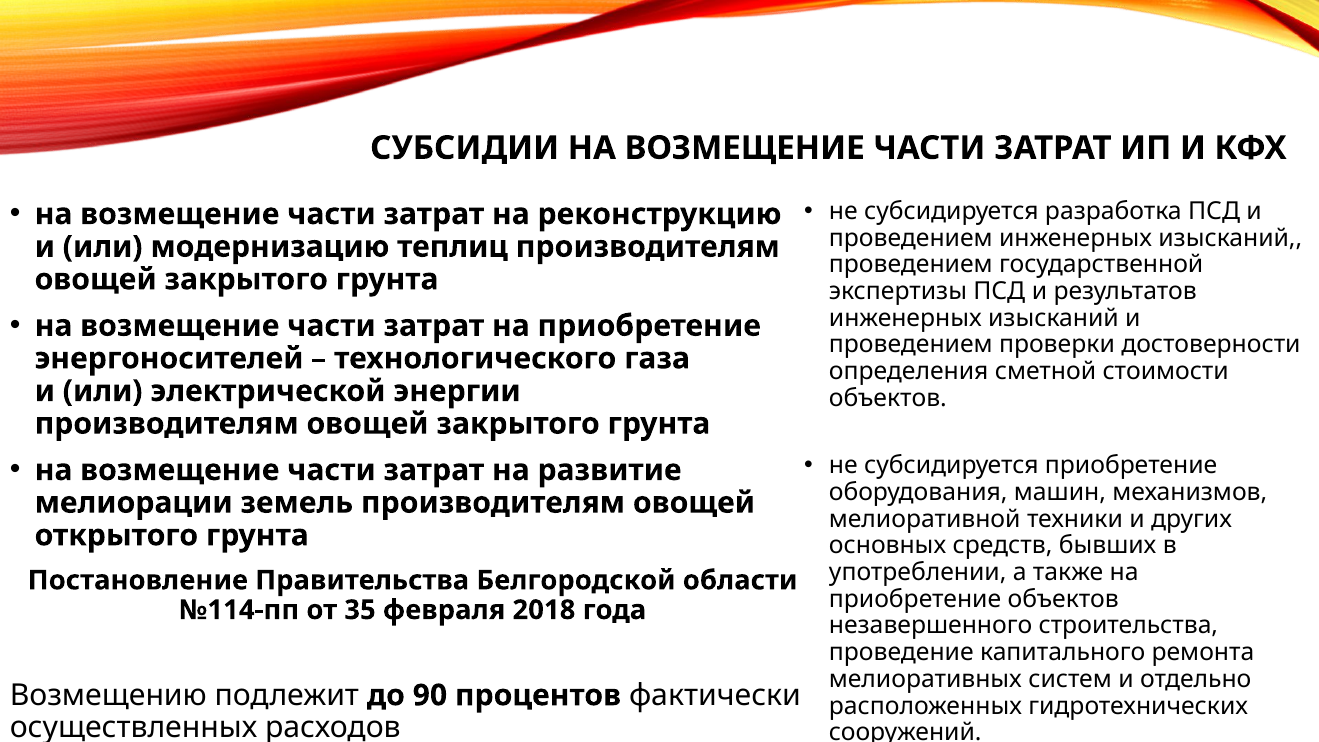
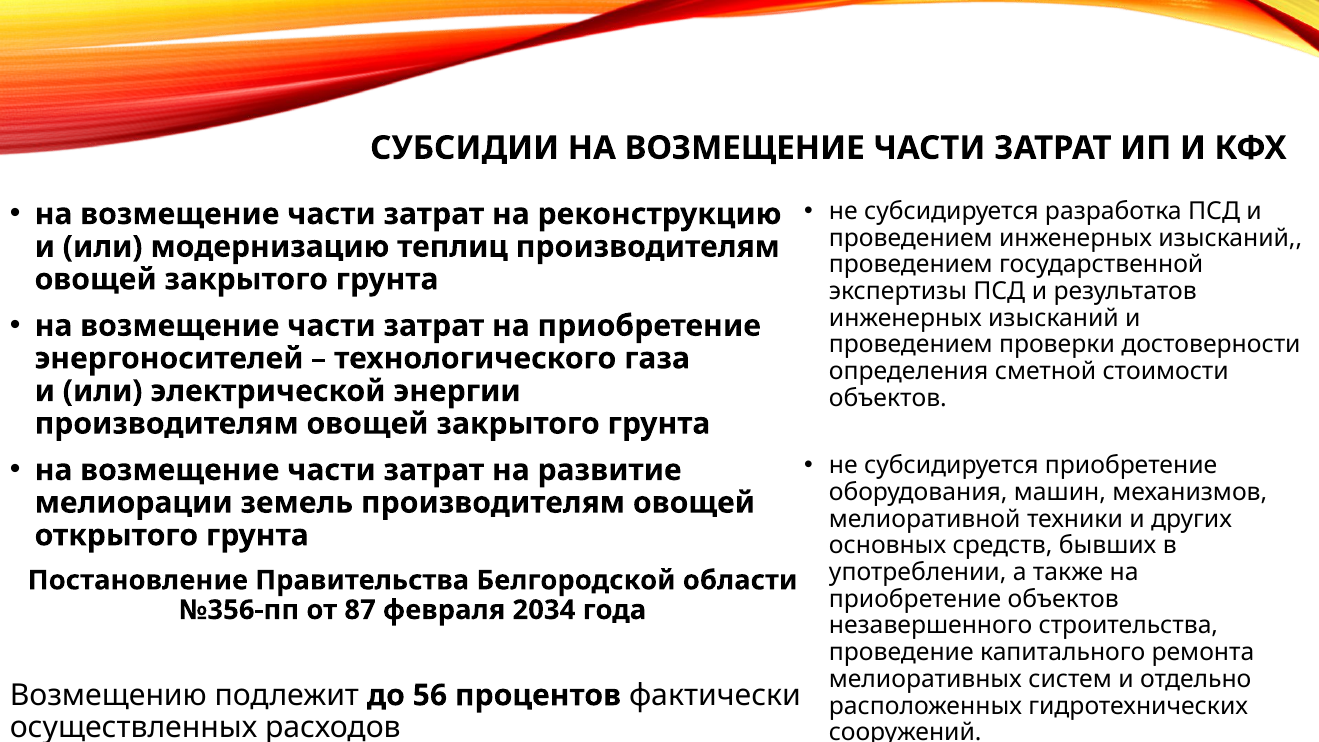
№114-пп: №114-пп -> №356-пп (239, 610)
35: 35 -> 87 (360, 610)
2018: 2018 -> 2034 (544, 610)
90: 90 -> 56 (430, 695)
